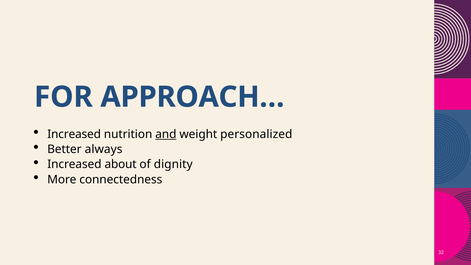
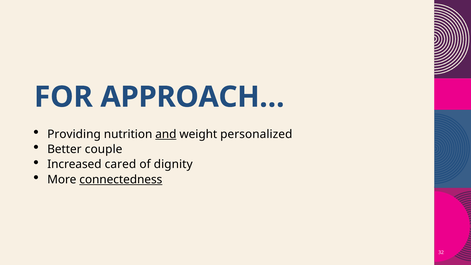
Increased: Increased -> Providing (74, 134)
always: always -> couple (104, 149)
about: about -> cared (120, 164)
connectedness underline: none -> present (121, 180)
